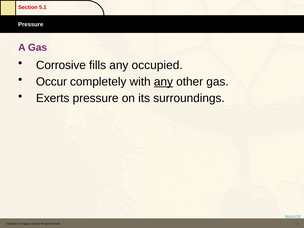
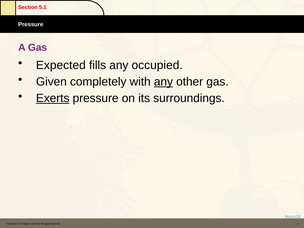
Corrosive: Corrosive -> Expected (61, 65)
Occur: Occur -> Given (51, 82)
Exerts underline: none -> present (53, 98)
